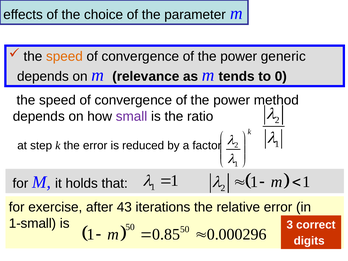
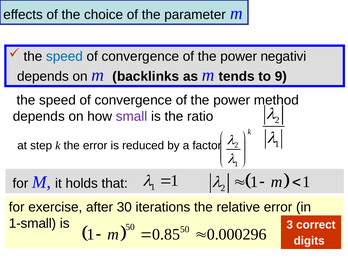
speed colour: orange -> blue (65, 56)
generic: generic -> negativi (283, 56)
relevance: relevance -> backlinks (146, 76)
0: 0 -> 9 (281, 76)
43: 43 -> 30 (124, 207)
